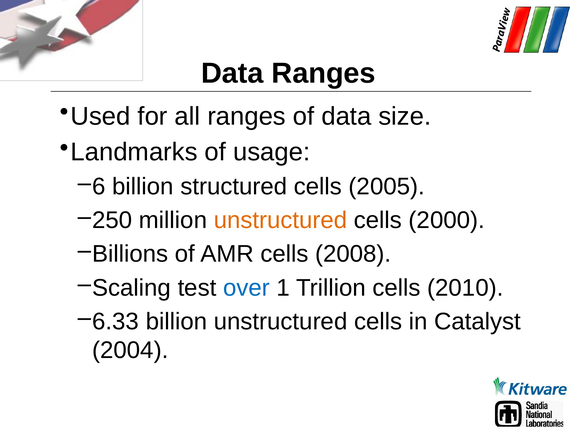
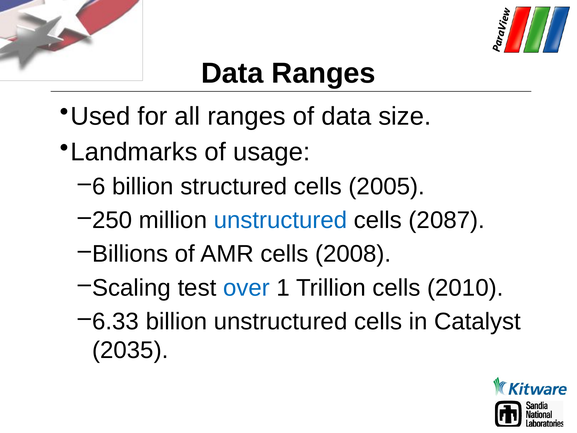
unstructured colour: orange -> blue (280, 220)
2000: 2000 -> 2087 (447, 220)
2004: 2004 -> 2035 (130, 350)
